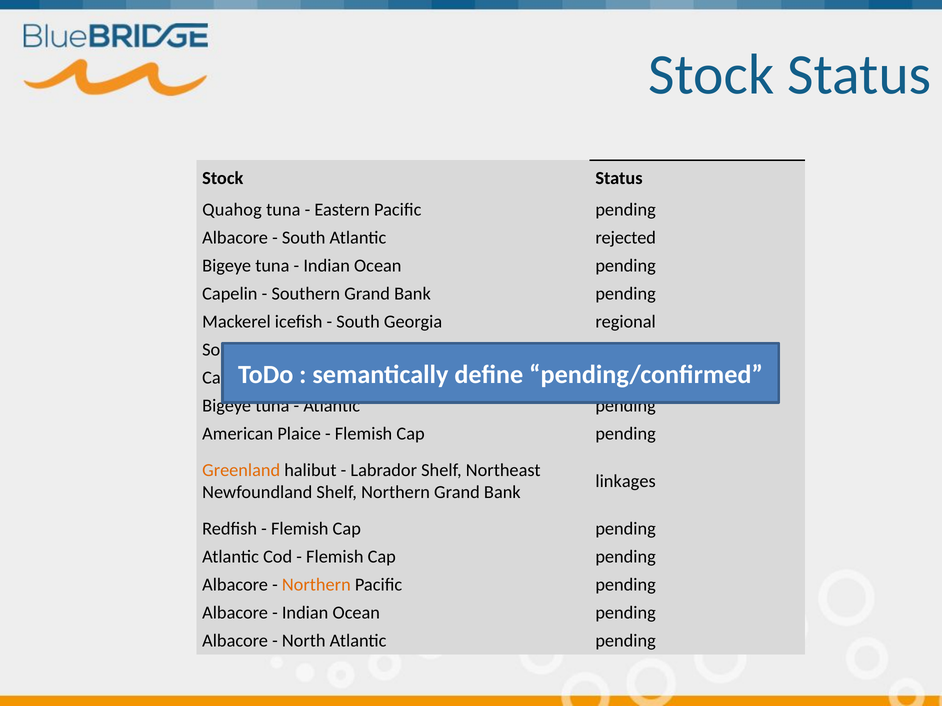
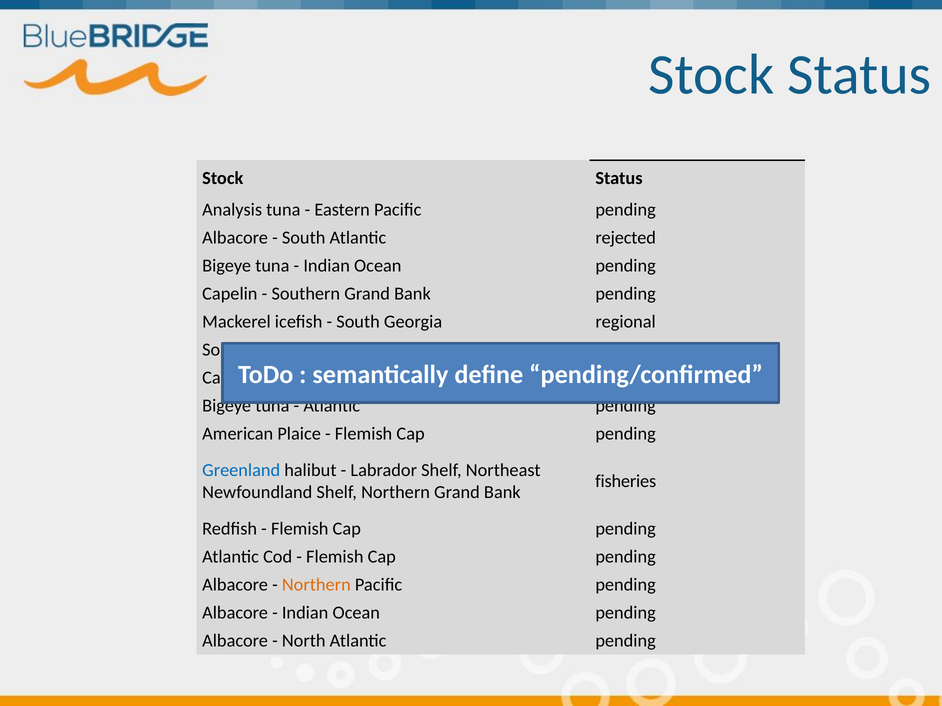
Quahog: Quahog -> Analysis (232, 210)
Greenland colour: orange -> blue (241, 470)
linkages: linkages -> fisheries (626, 482)
